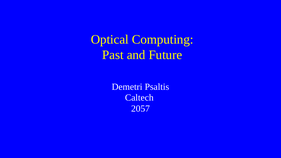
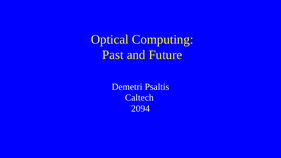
2057: 2057 -> 2094 (140, 109)
